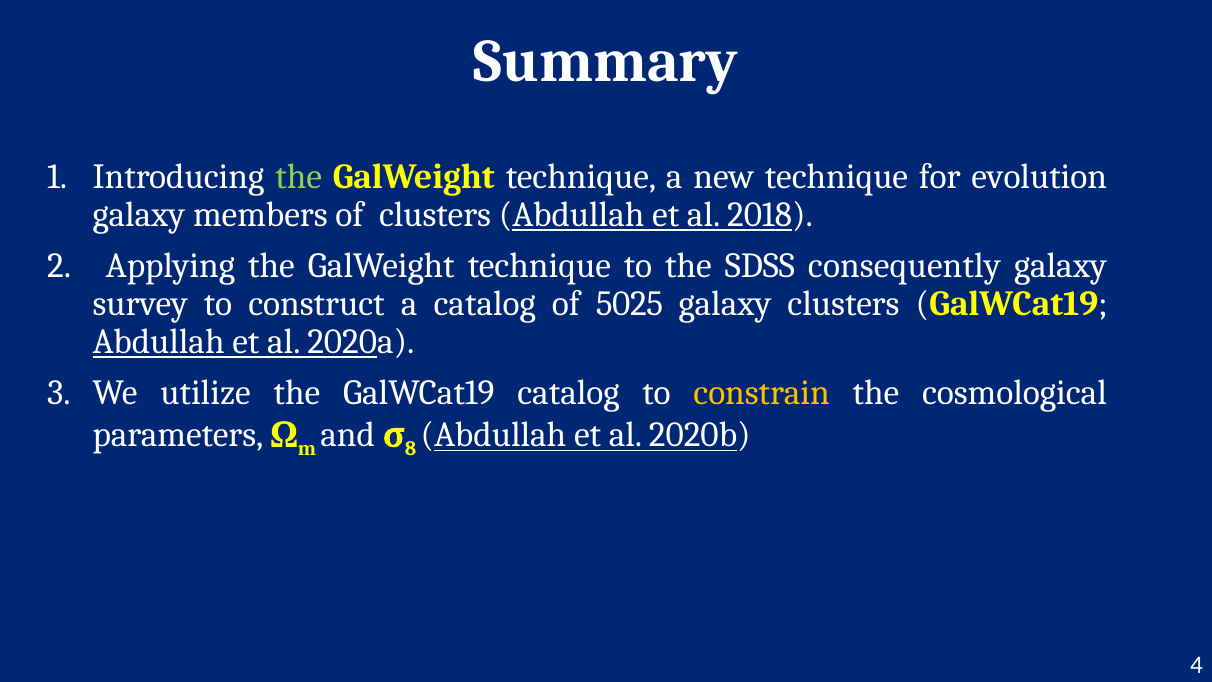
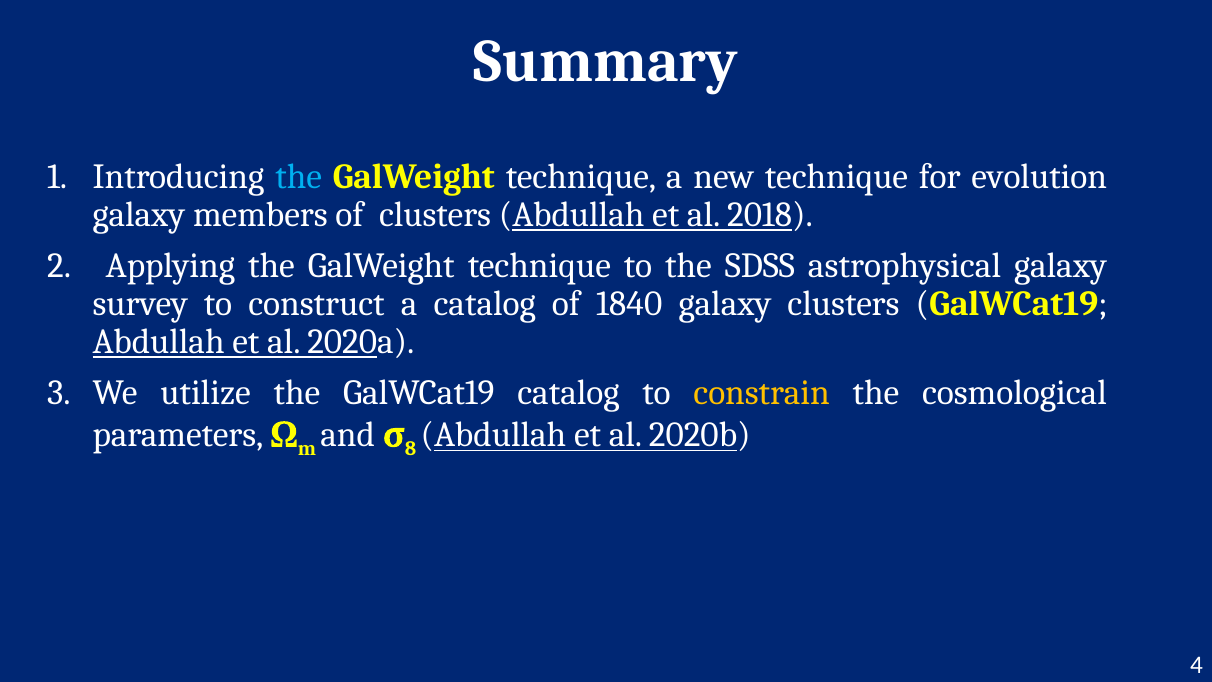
the colour: light green -> light blue (299, 176)
consequently: consequently -> astrophysical (905, 265)
5025: 5025 -> 1840 (629, 304)
